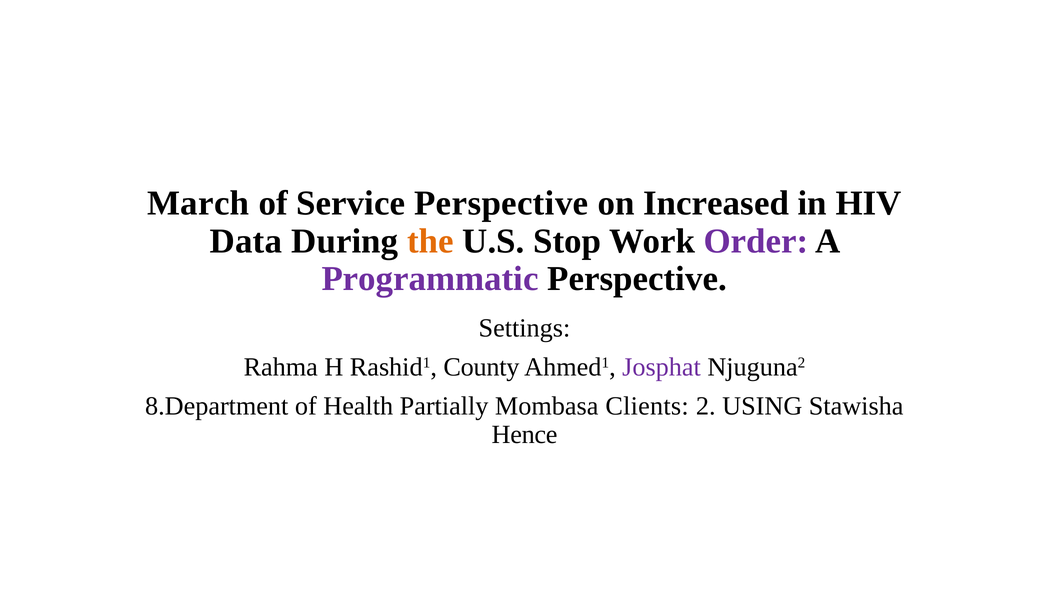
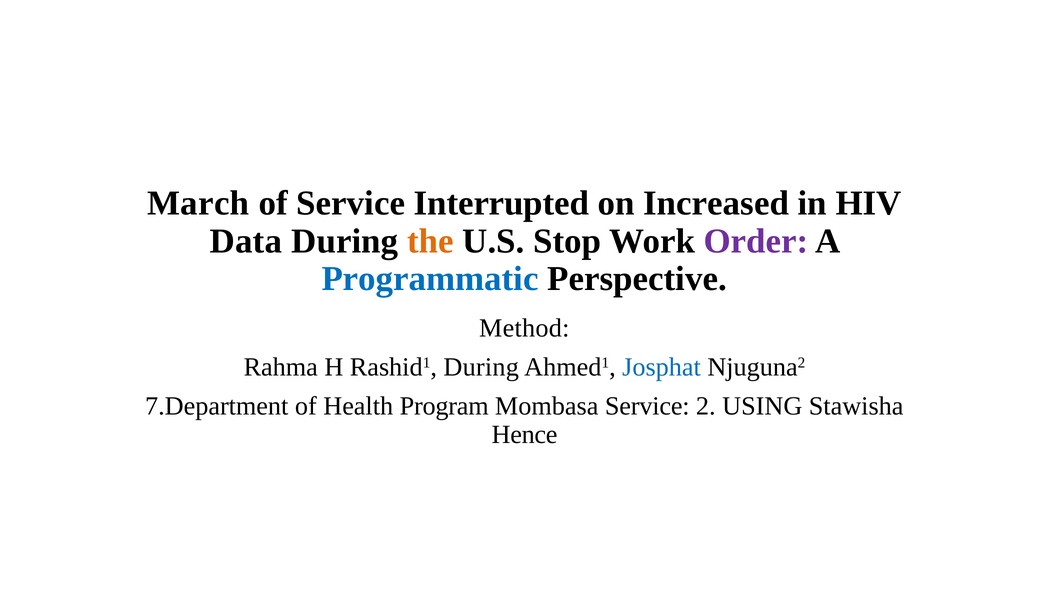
Service Perspective: Perspective -> Interrupted (502, 203)
Programmatic colour: purple -> blue (430, 279)
Settings: Settings -> Method (524, 328)
Rashid1 County: County -> During (481, 367)
Josphat colour: purple -> blue (662, 367)
8.Department: 8.Department -> 7.Department (217, 406)
Partially: Partially -> Program (444, 406)
Mombasa Clients: Clients -> Service (647, 406)
